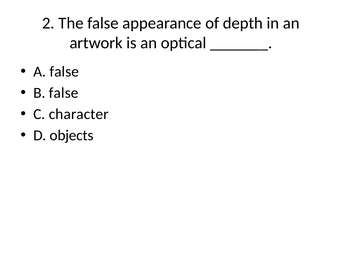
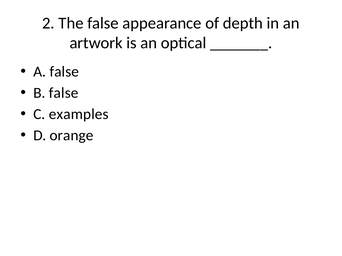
character: character -> examples (79, 114)
objects: objects -> orange (72, 136)
